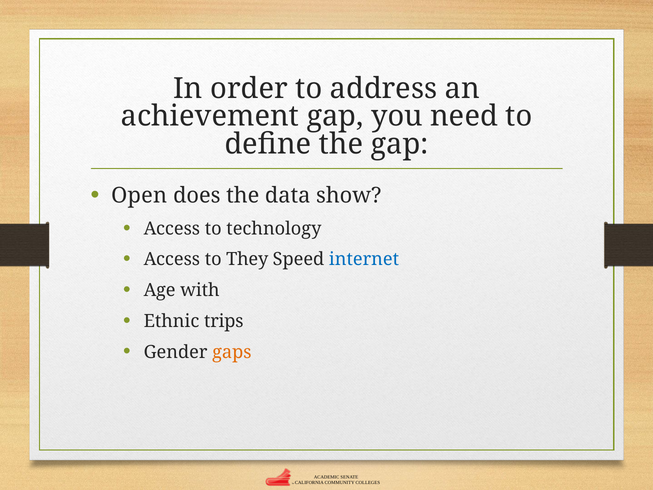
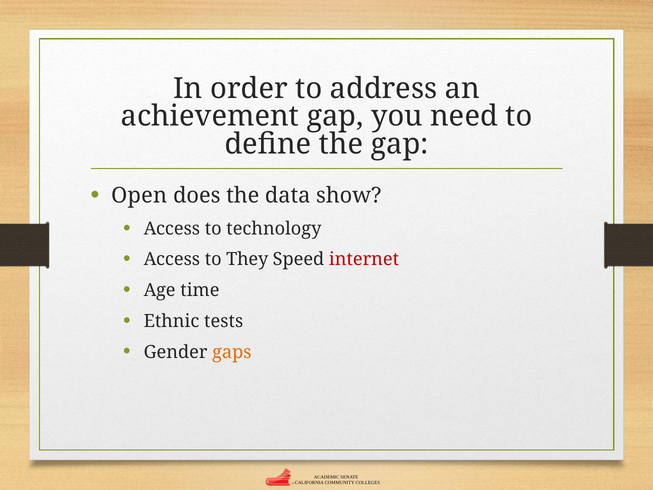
internet colour: blue -> red (364, 259)
with: with -> time (200, 290)
trips: trips -> tests (224, 321)
